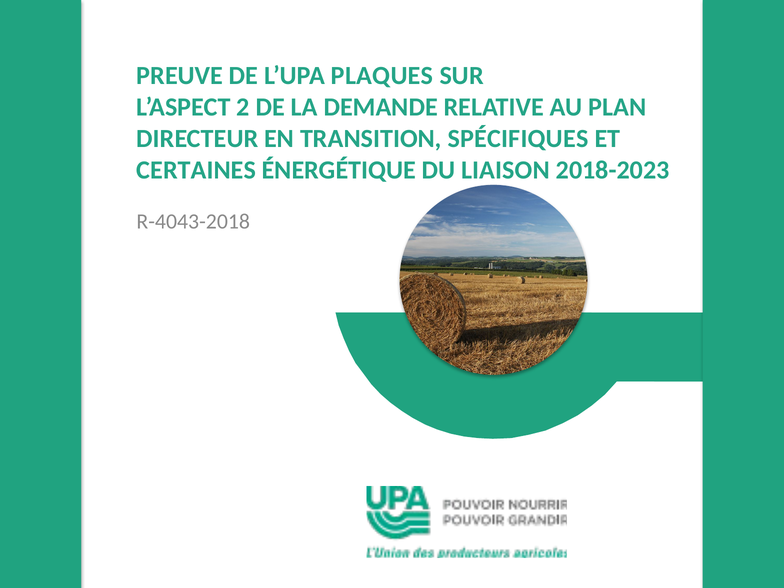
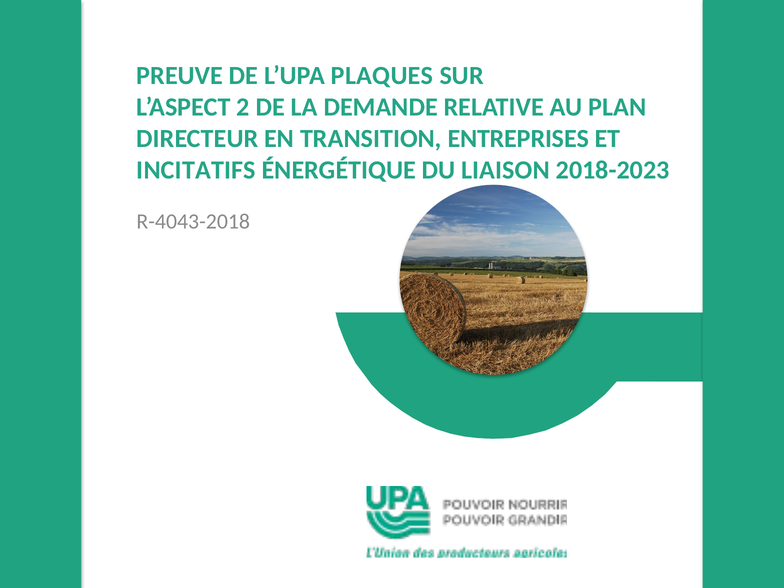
SPÉCIFIQUES: SPÉCIFIQUES -> ENTREPRISES (518, 139)
CERTAINES: CERTAINES -> INCITATIFS (196, 170)
